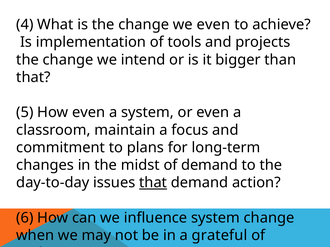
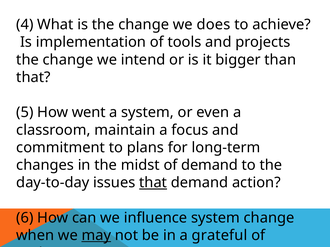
we even: even -> does (213, 25)
How even: even -> went (89, 113)
may underline: none -> present (96, 236)
